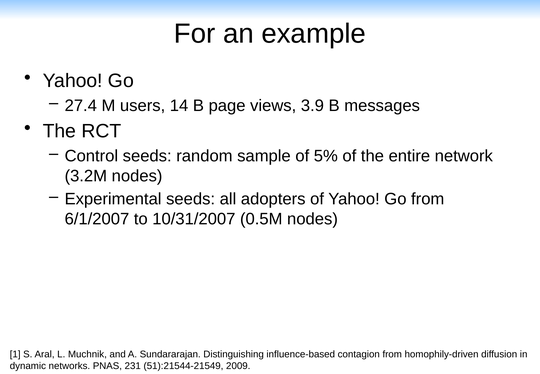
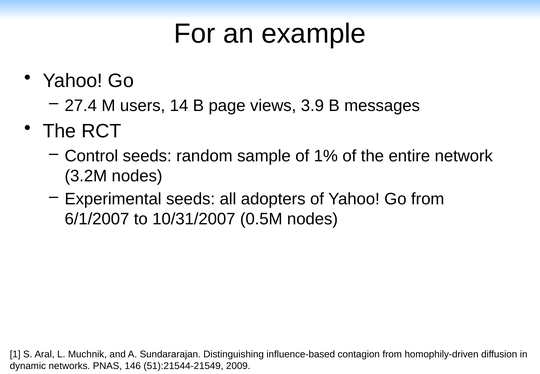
5%: 5% -> 1% (326, 156)
231: 231 -> 146 (133, 366)
